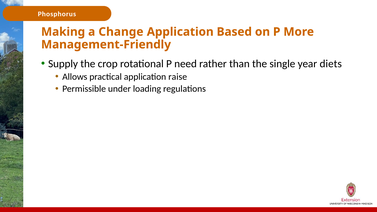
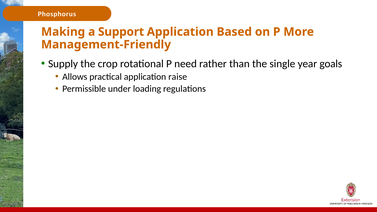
Change: Change -> Support (121, 32)
diets: diets -> goals (331, 64)
